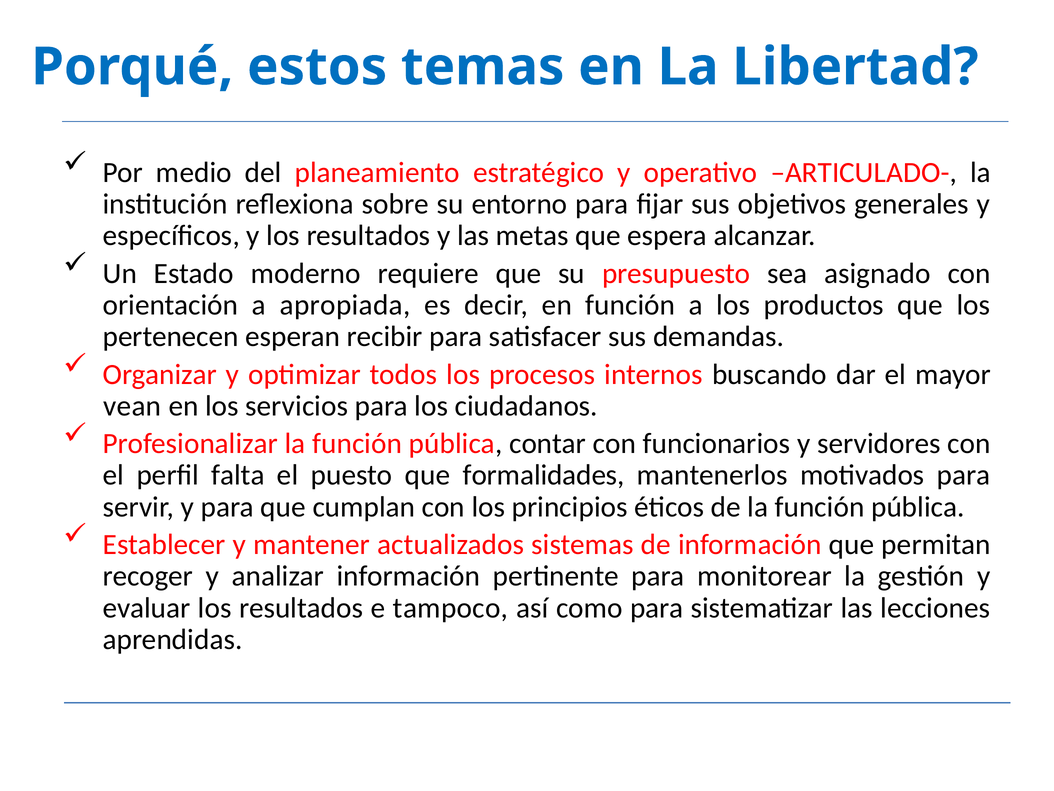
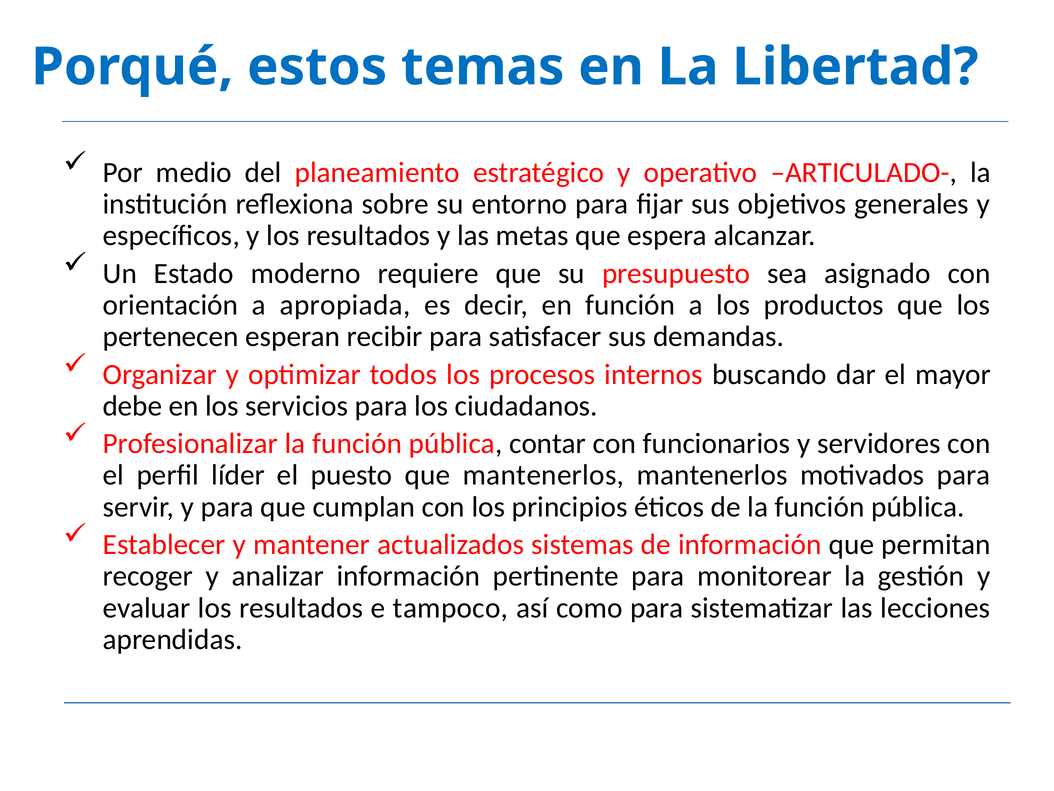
vean: vean -> debe (132, 406)
falta: falta -> líder (238, 475)
que formalidades: formalidades -> mantenerlos (543, 475)
